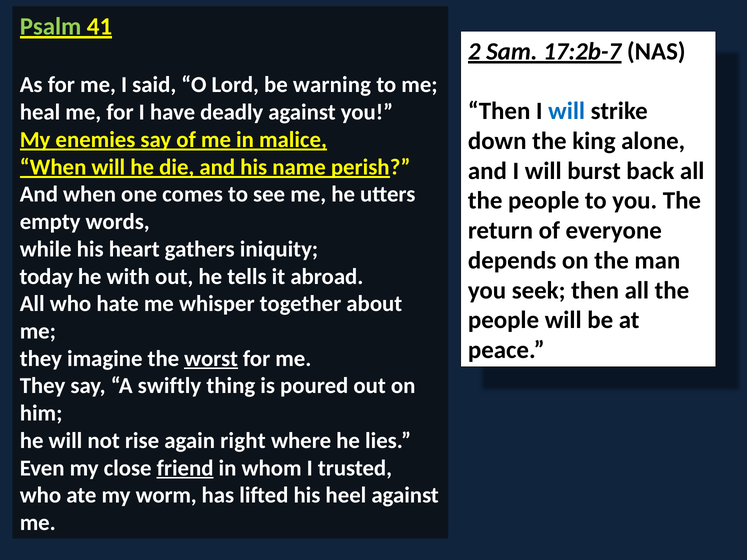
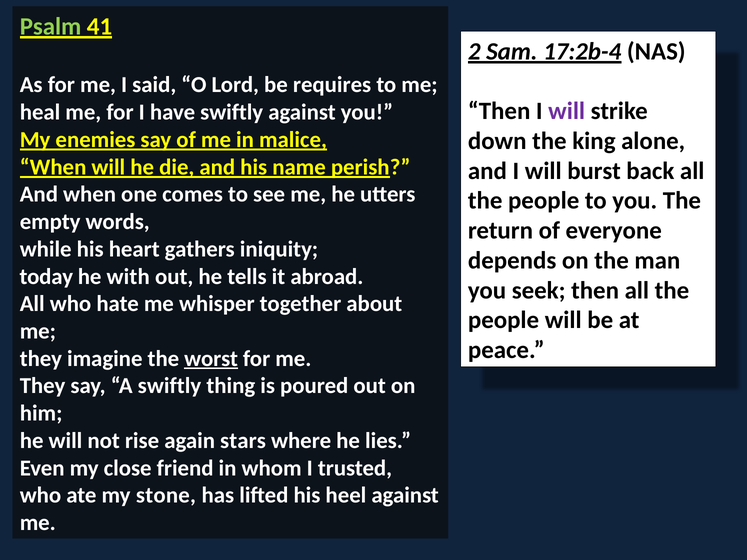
17:2b-7: 17:2b-7 -> 17:2b-4 (582, 51)
warning: warning -> requires (332, 85)
will colour: blue -> purple (567, 111)
have deadly: deadly -> swiftly (232, 112)
right: right -> stars (243, 441)
friend underline: present -> none (185, 468)
worm: worm -> stone (166, 496)
